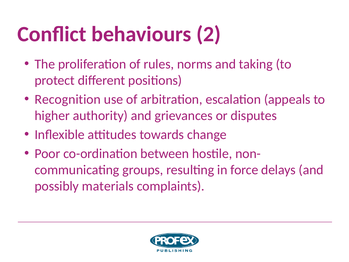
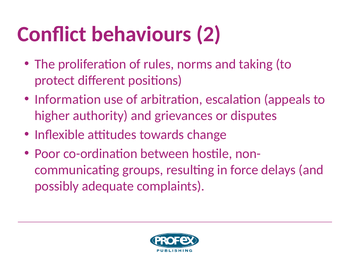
Recognition: Recognition -> Information (68, 99)
materials: materials -> adequate (108, 186)
